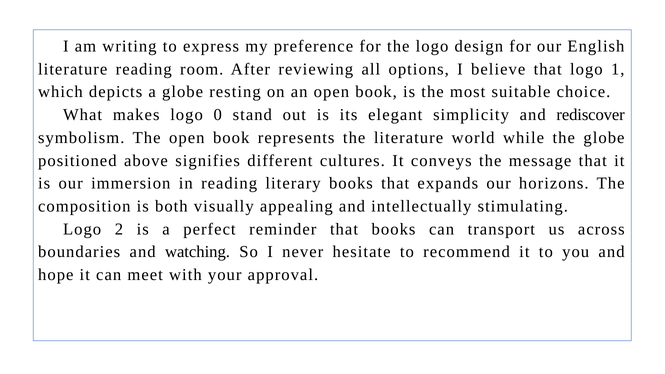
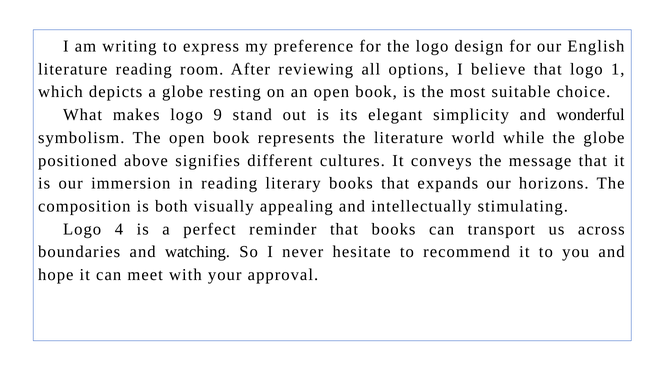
0: 0 -> 9 (218, 115)
rediscover: rediscover -> wonderful (591, 115)
2: 2 -> 4 (119, 229)
